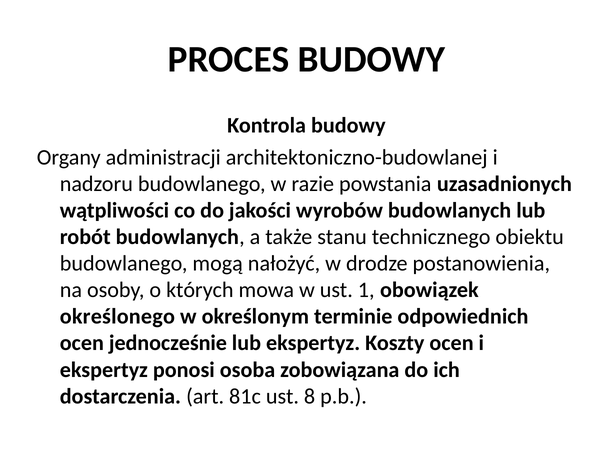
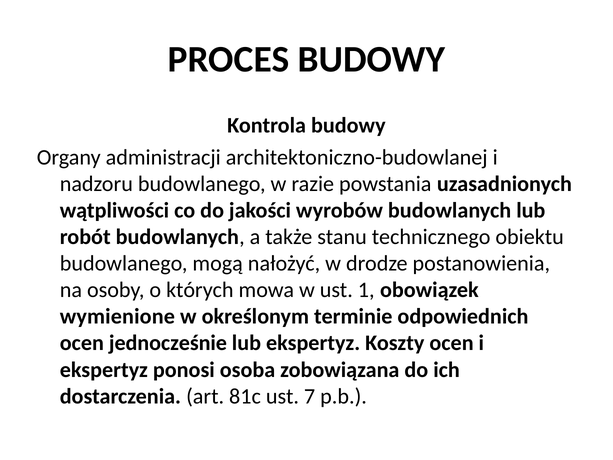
określonego: określonego -> wymienione (117, 316)
8: 8 -> 7 (310, 396)
